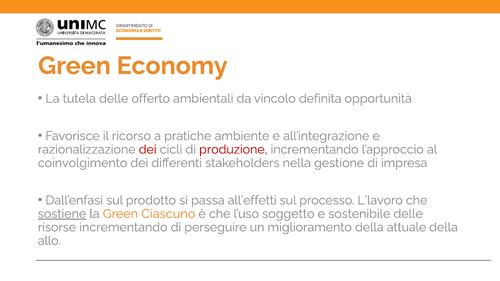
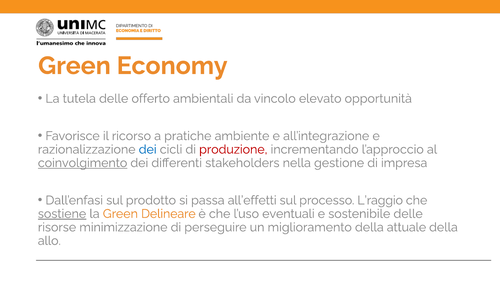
definita: definita -> elevato (320, 99)
dei colour: red -> blue (148, 150)
coinvolgimento underline: none -> present (83, 163)
L’lavoro: L’lavoro -> L’raggio (380, 200)
Ciascuno: Ciascuno -> Delineare (168, 214)
soggetto: soggetto -> eventuali (288, 214)
risorse incrementando: incrementando -> minimizzazione (123, 227)
